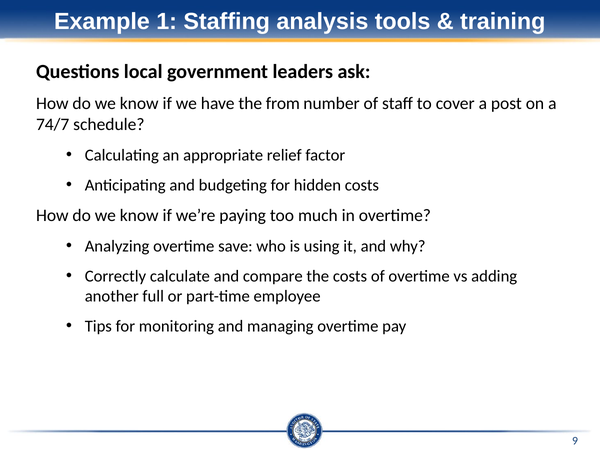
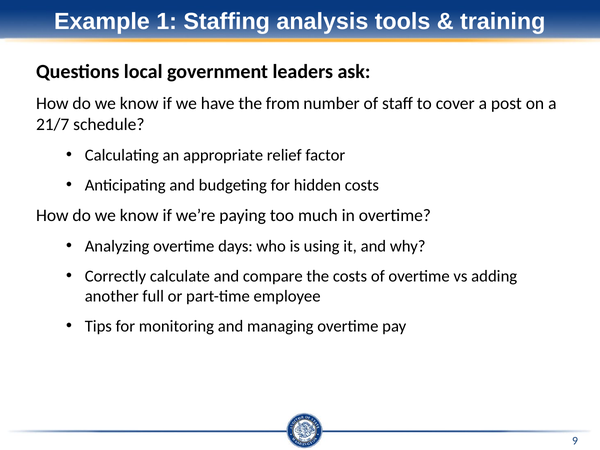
74/7: 74/7 -> 21/7 (53, 125)
save: save -> days (235, 246)
